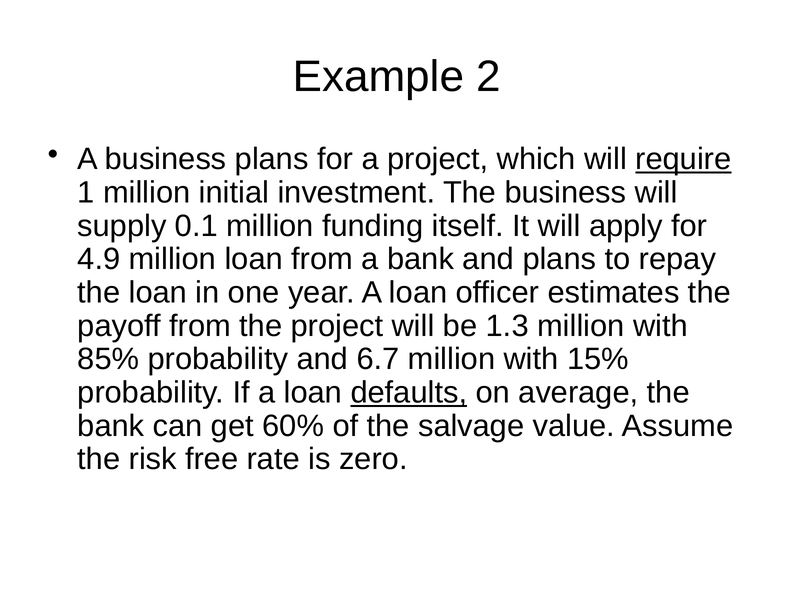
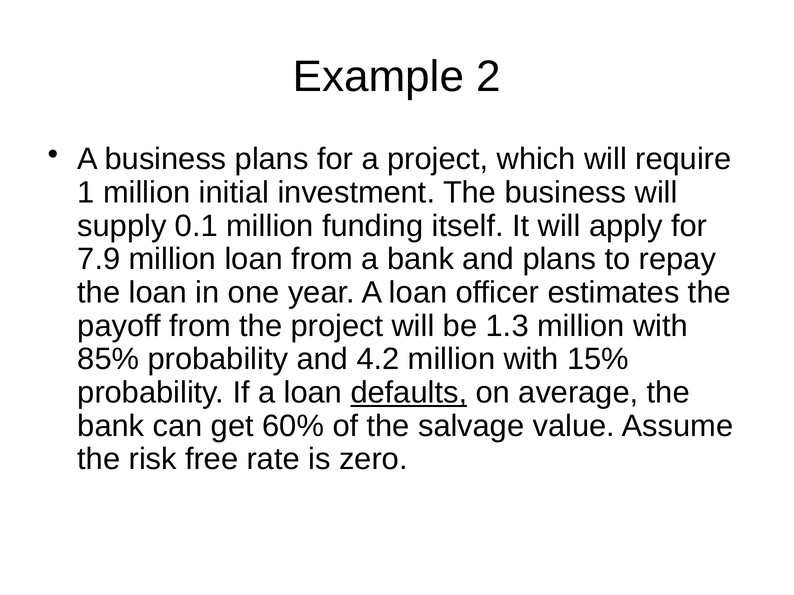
require underline: present -> none (683, 159)
4.9: 4.9 -> 7.9 (99, 259)
6.7: 6.7 -> 4.2 (378, 360)
